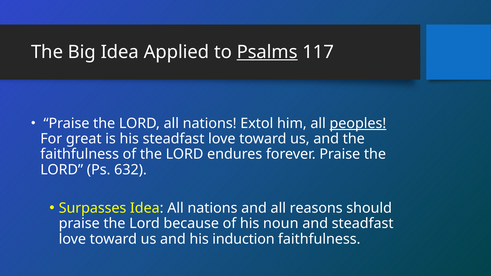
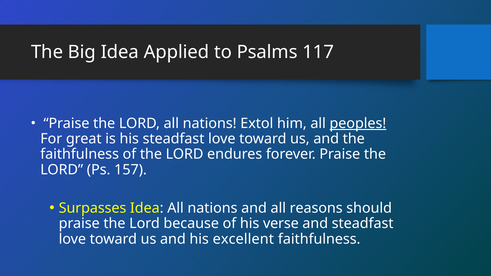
Psalms underline: present -> none (267, 52)
632: 632 -> 157 (130, 170)
noun: noun -> verse (281, 224)
induction: induction -> excellent (243, 239)
